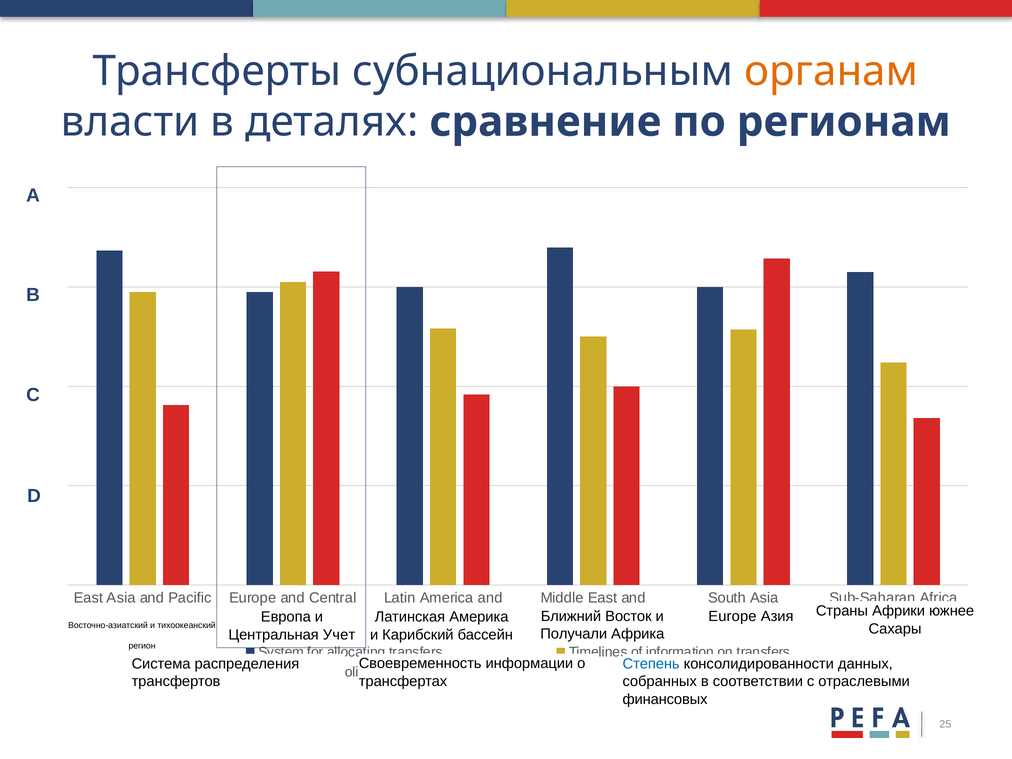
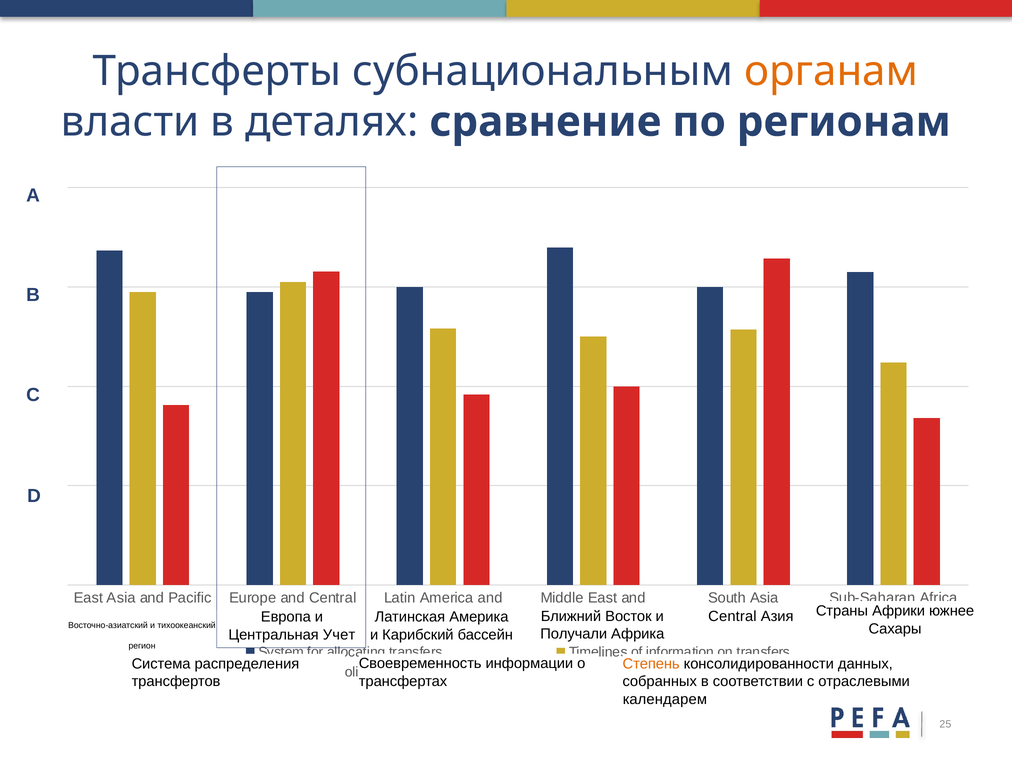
Europe: Europe -> Central (732, 616)
Степень colour: blue -> orange (651, 664)
финансовых: финансовых -> календарем (665, 699)
